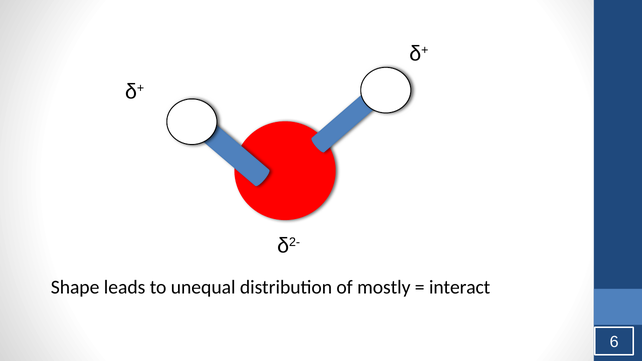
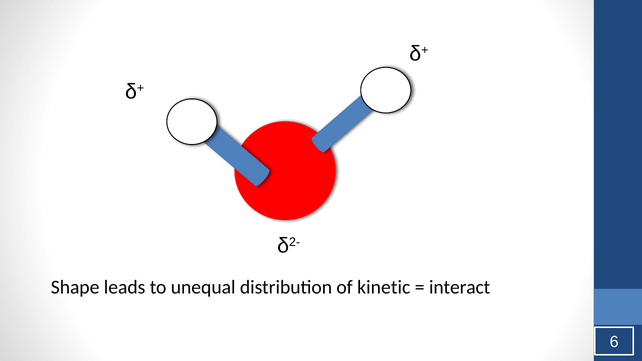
mostly: mostly -> kinetic (384, 287)
